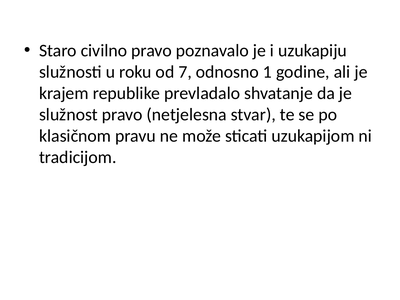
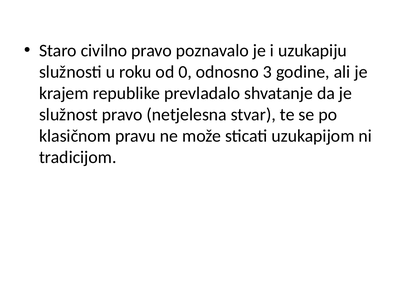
7: 7 -> 0 (185, 72)
1: 1 -> 3 (267, 72)
